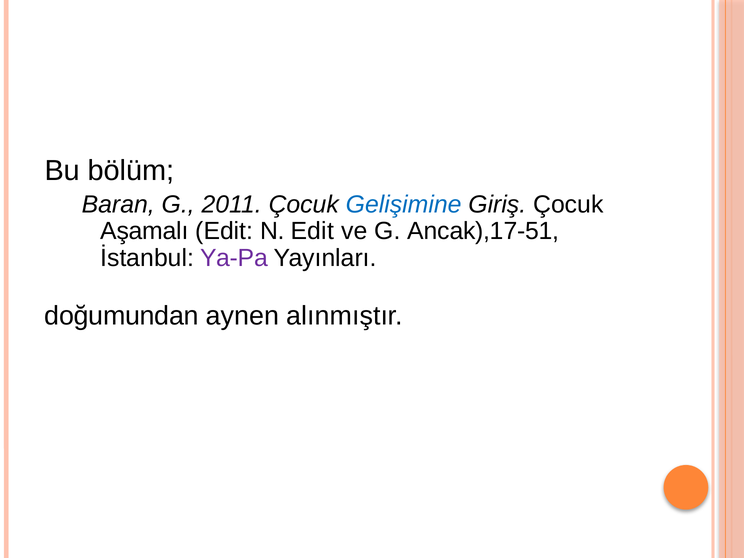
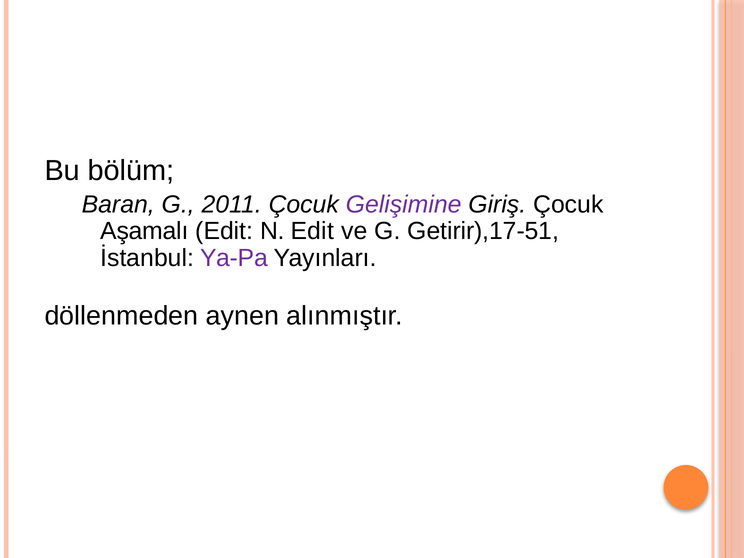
Gelişimine colour: blue -> purple (404, 204)
Ancak),17-51: Ancak),17-51 -> Getirir),17-51 (483, 231)
doğumundan: doğumundan -> döllenmeden (121, 316)
